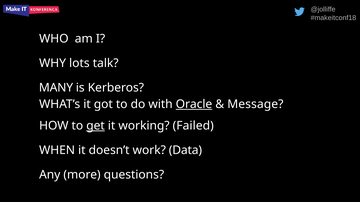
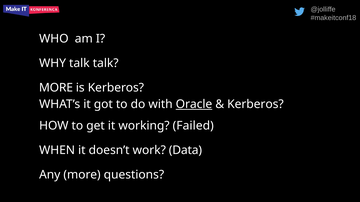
WHY lots: lots -> talk (79, 63)
MANY: MANY -> MORE (56, 88)
Message: Message -> Kerberos (255, 104)
get underline: present -> none (96, 126)
